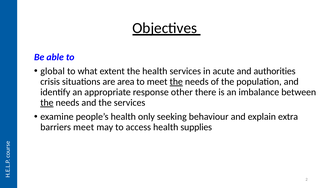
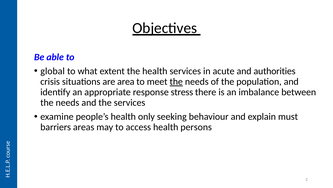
other: other -> stress (182, 92)
the underline: present -> none (47, 102)
extra: extra -> must (288, 116)
barriers meet: meet -> areas (84, 127)
supplies: supplies -> persons (196, 127)
